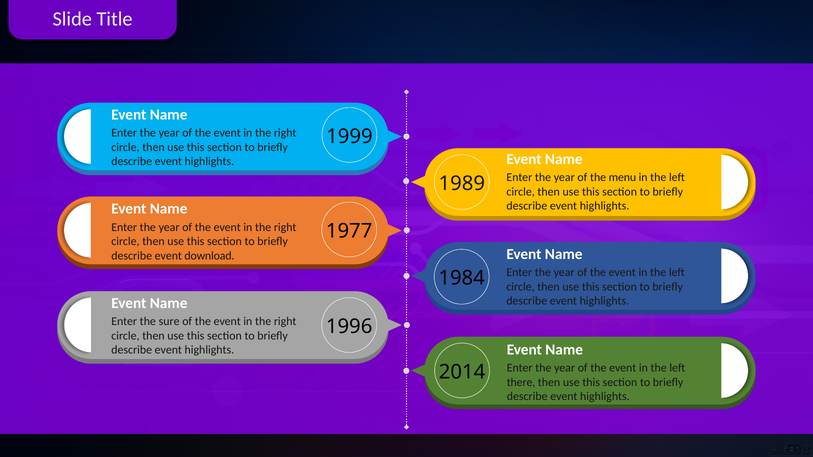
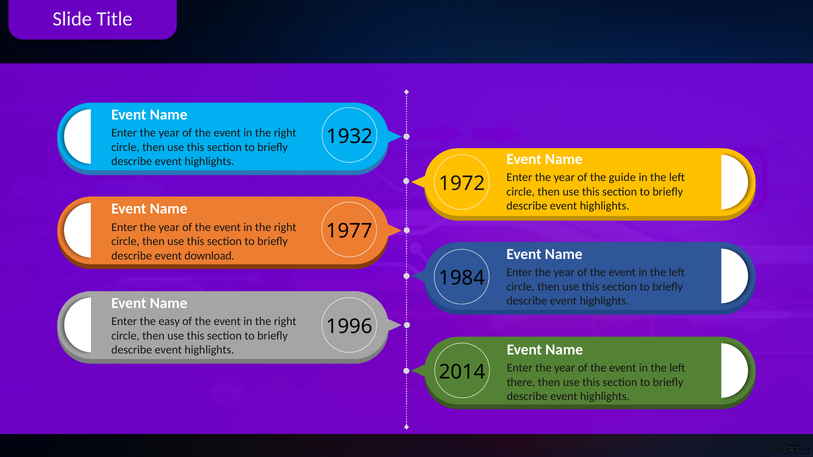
1999: 1999 -> 1932 (349, 136)
menu: menu -> guide (622, 177)
1989: 1989 -> 1972 (462, 184)
sure: sure -> easy (169, 322)
